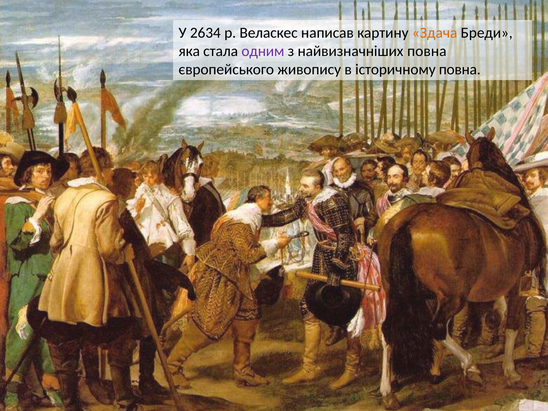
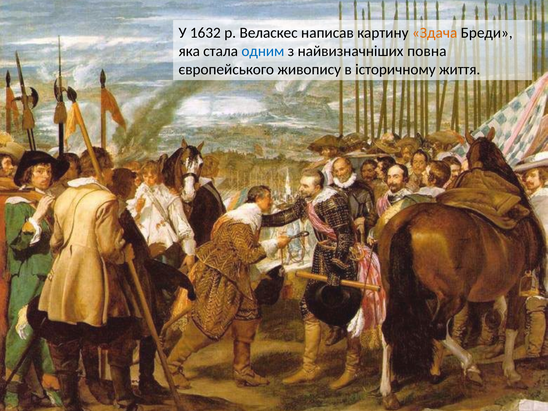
2634: 2634 -> 1632 (205, 33)
одним colour: purple -> blue (263, 51)
історичному повна: повна -> життя (460, 69)
